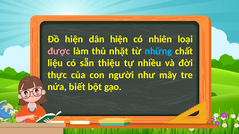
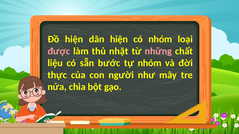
có nhiên: nhiên -> nhóm (160, 39)
những colour: light blue -> pink (158, 51)
thiệu: thiệu -> bước (109, 63)
tự nhiều: nhiều -> nhóm (150, 63)
biết: biết -> chia (77, 87)
